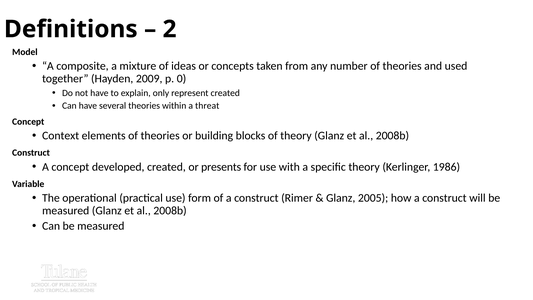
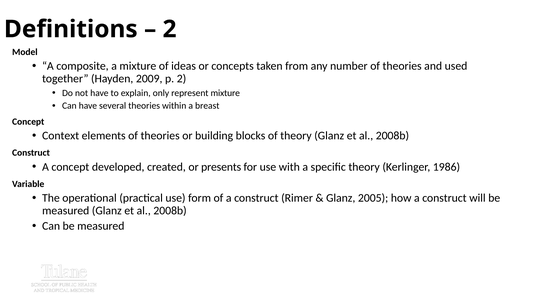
p 0: 0 -> 2 (182, 79)
represent created: created -> mixture (225, 93)
threat: threat -> breast (207, 106)
